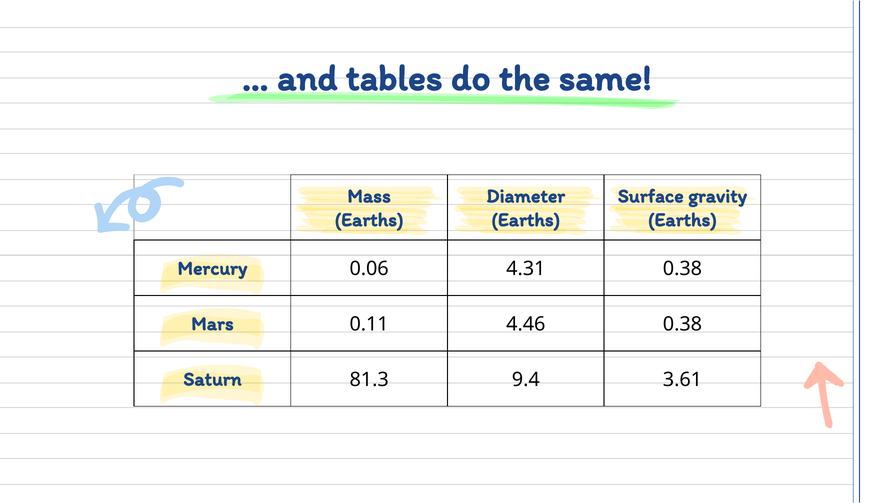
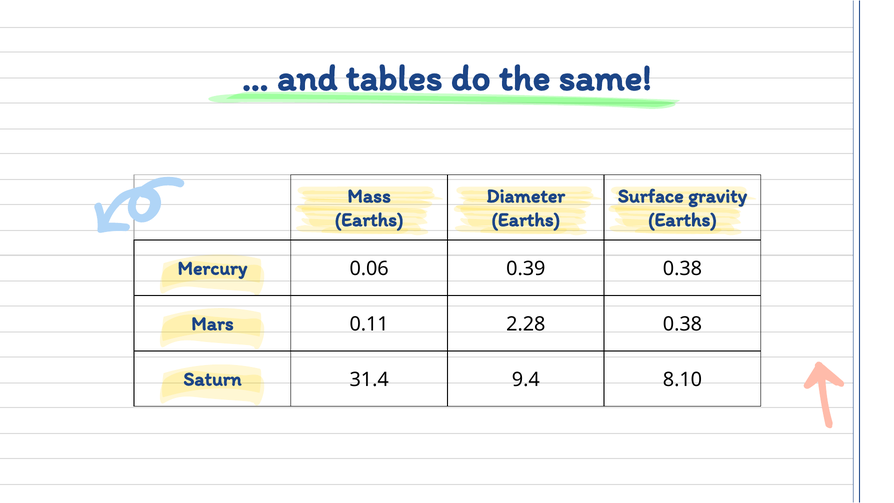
4.31: 4.31 -> 0.39 (526, 269)
4.46: 4.46 -> 2.28 (526, 324)
81.3: 81.3 -> 31.4 (369, 380)
3.61: 3.61 -> 8.10 (682, 380)
